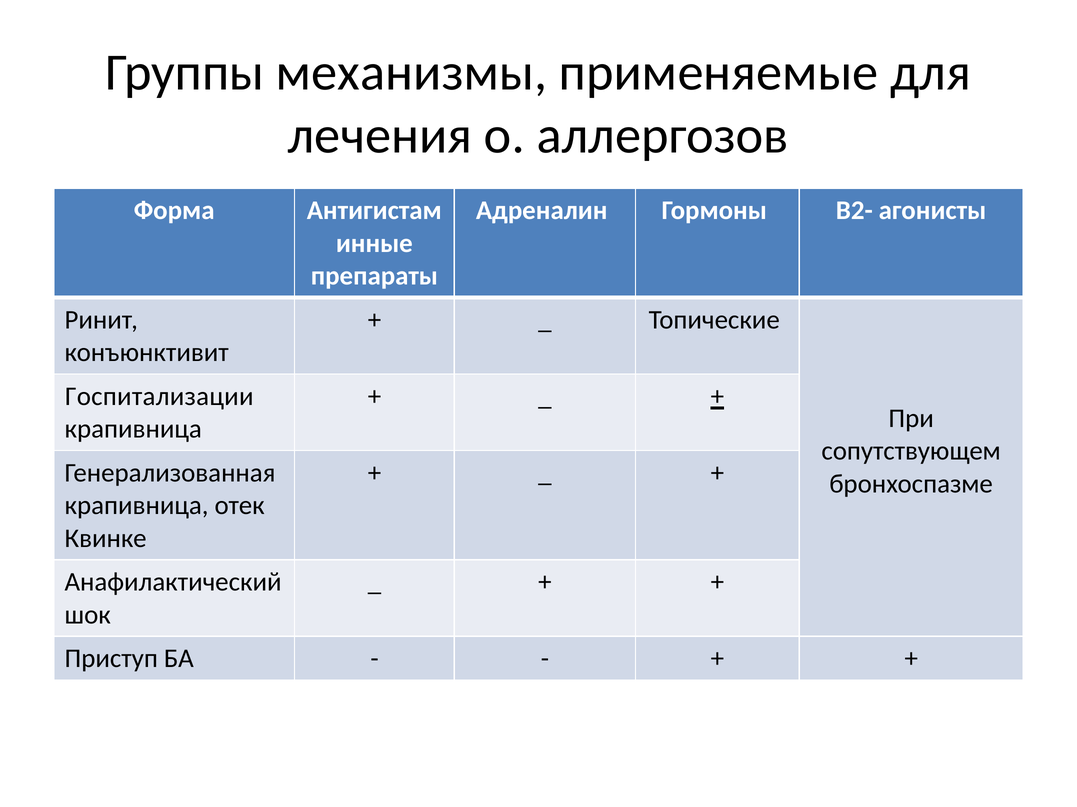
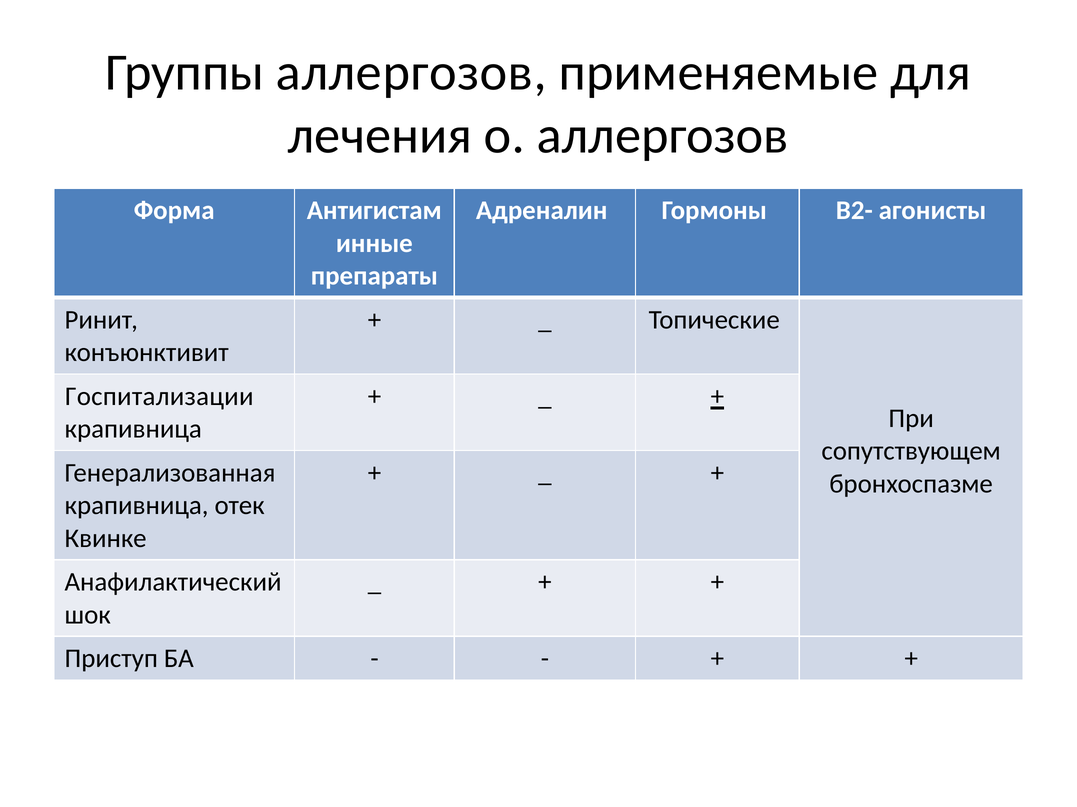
Группы механизмы: механизмы -> аллергозов (411, 73)
